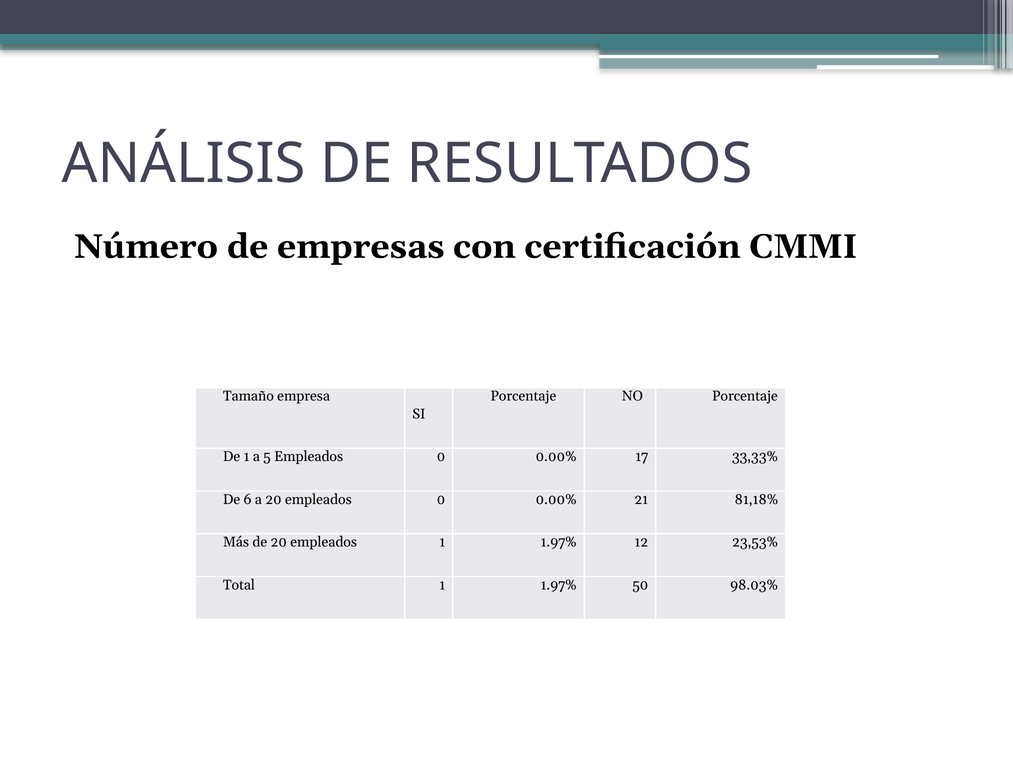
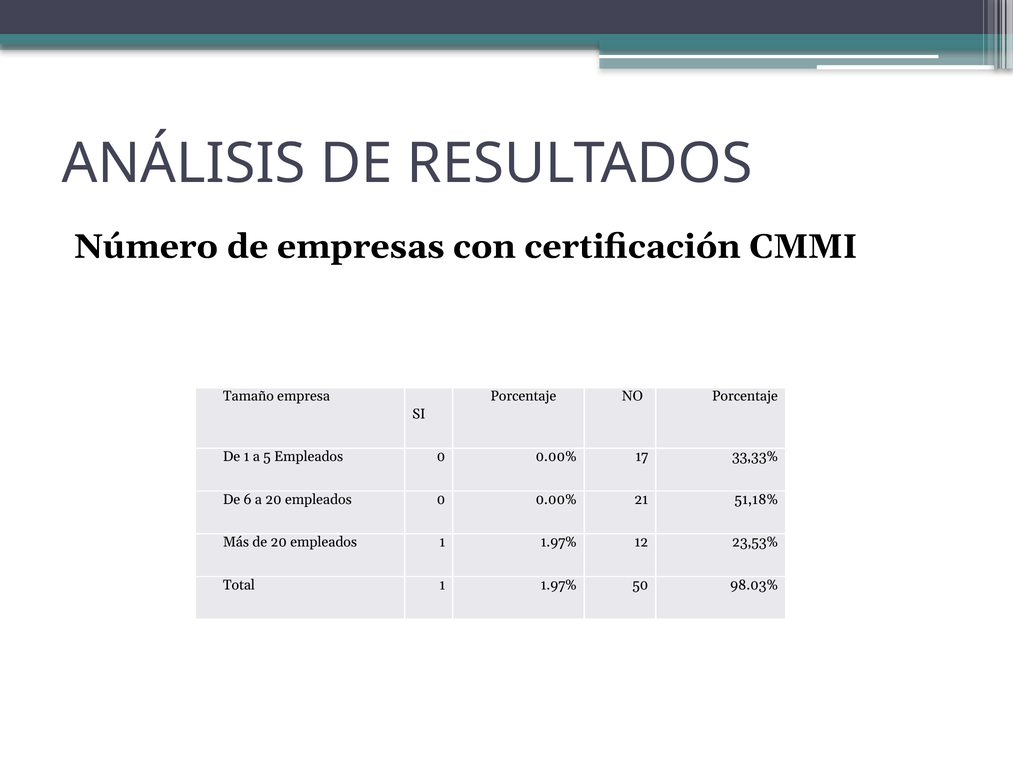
81,18%: 81,18% -> 51,18% (756, 499)
